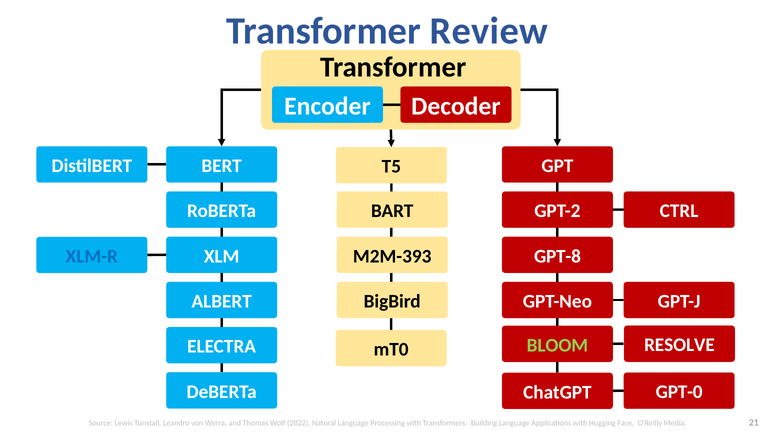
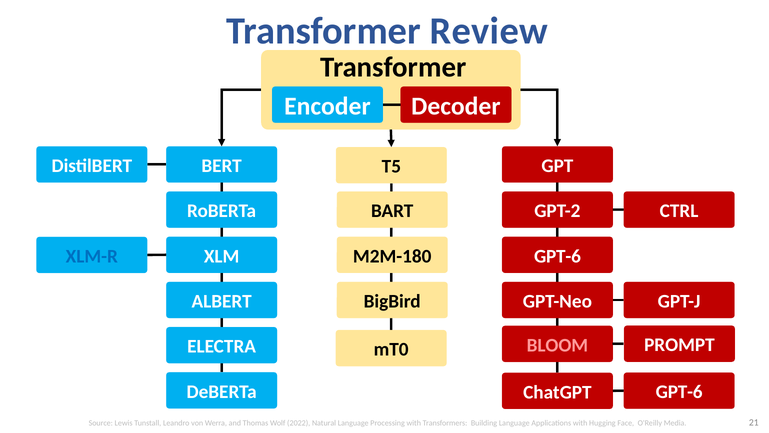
M2M-393: M2M-393 -> M2M-180 (392, 256)
GPT-8: GPT-8 -> GPT-6 (557, 256)
RESOLVE: RESOLVE -> PROMPT (679, 345)
BLOOM colour: light green -> pink (557, 345)
GPT-0: GPT-0 -> GPT-6 (679, 392)
